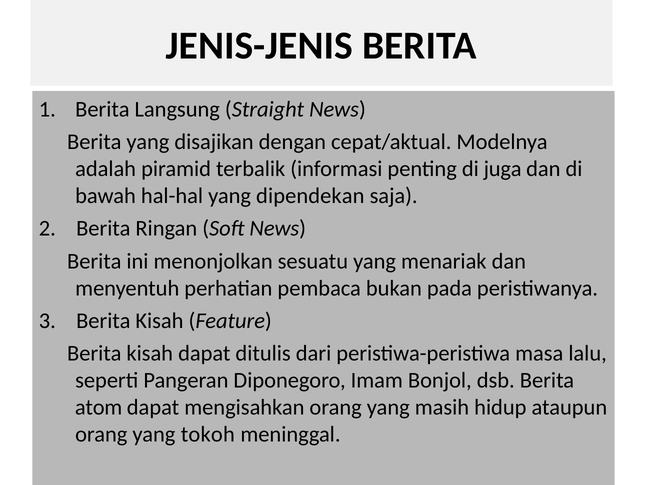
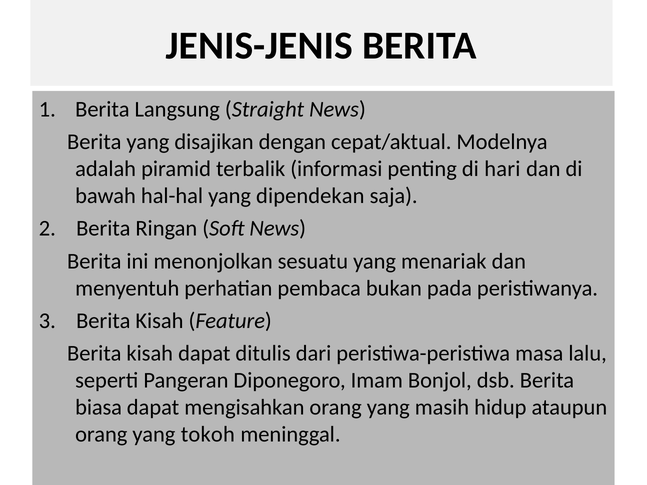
juga: juga -> hari (502, 169)
atom: atom -> biasa (99, 408)
